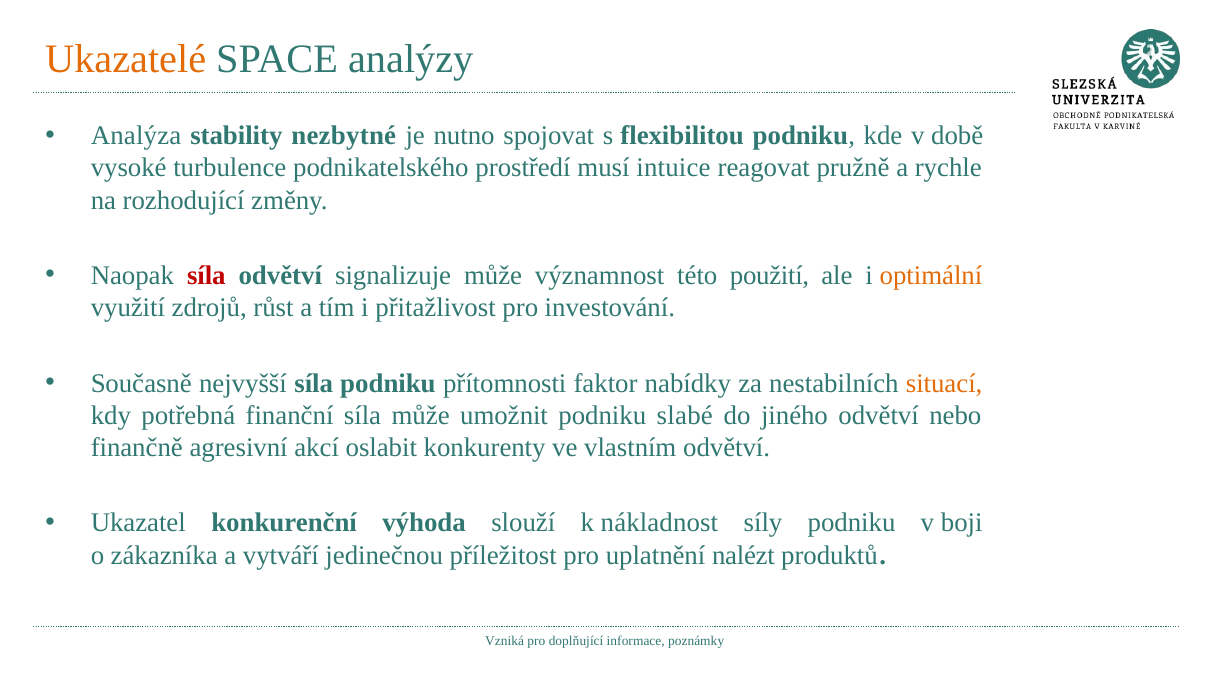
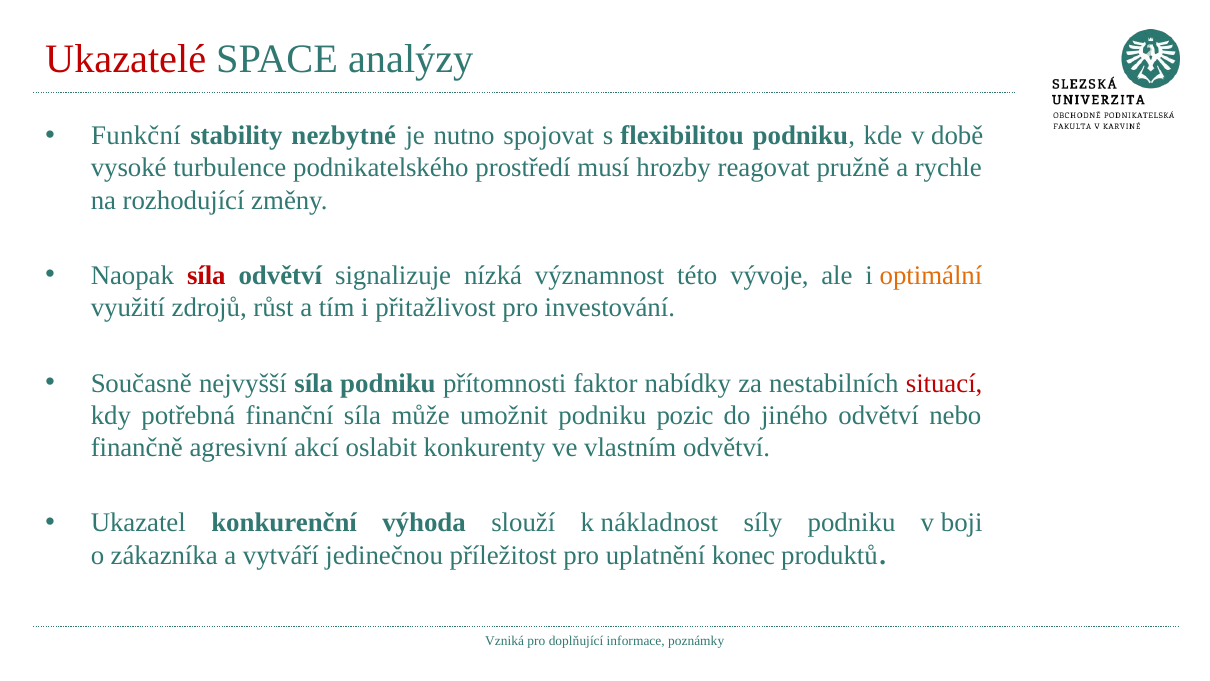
Ukazatelé colour: orange -> red (126, 59)
Analýza: Analýza -> Funkční (136, 136)
intuice: intuice -> hrozby (674, 168)
signalizuje může: může -> nízká (493, 275)
použití: použití -> vývoje (770, 275)
situací colour: orange -> red (944, 383)
slabé: slabé -> pozic (685, 415)
nalézt: nalézt -> konec (743, 555)
